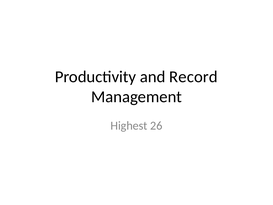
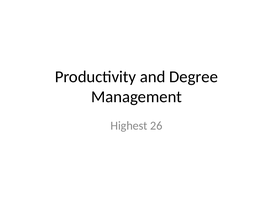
Record: Record -> Degree (194, 77)
